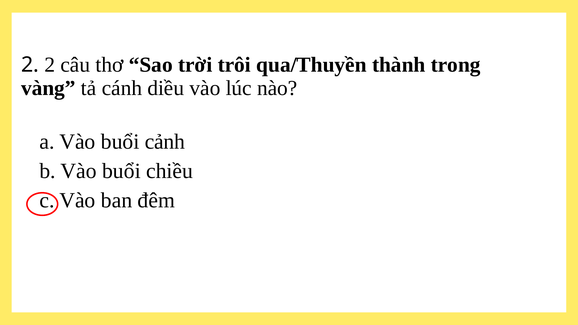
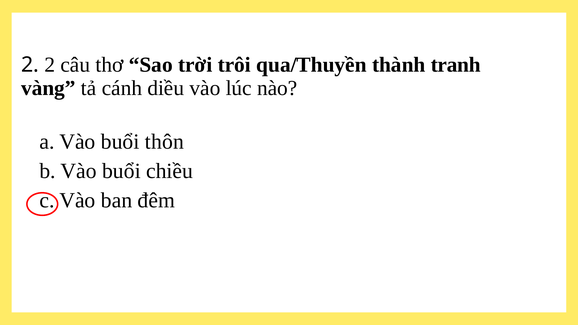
trong: trong -> tranh (456, 65)
cảnh: cảnh -> thôn (165, 142)
